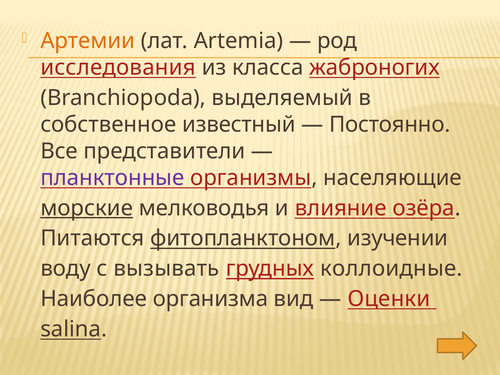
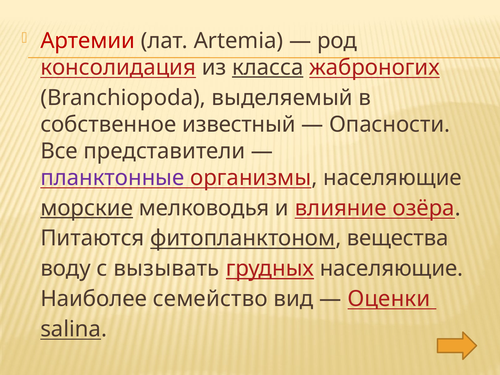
Артемии colour: orange -> red (88, 41)
исследования: исследования -> консолидация (118, 67)
класса underline: none -> present (268, 67)
Постоянно: Постоянно -> Опасности (390, 124)
изучении: изучении -> вещества (398, 238)
грудных коллоидные: коллоидные -> населяющие (391, 269)
организма: организма -> семейство (210, 299)
